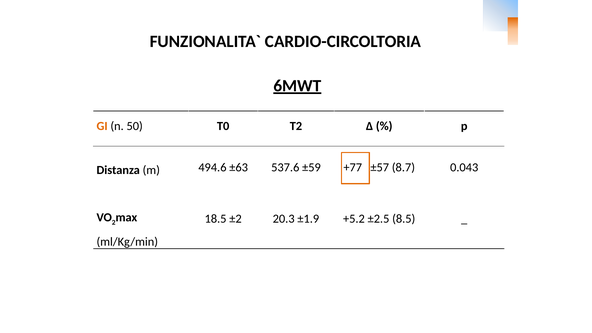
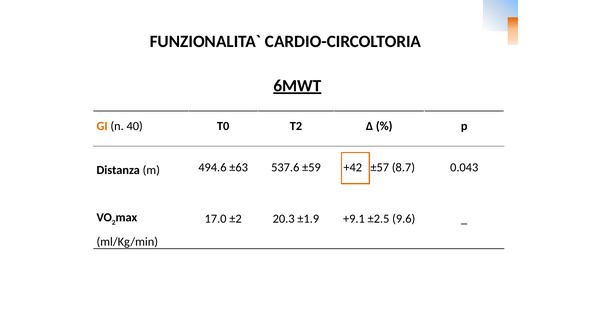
50: 50 -> 40 (135, 126)
+77: +77 -> +42 (353, 168)
18.5: 18.5 -> 17.0 (216, 219)
+5.2: +5.2 -> +9.1 (354, 219)
8.5: 8.5 -> 9.6 (404, 219)
